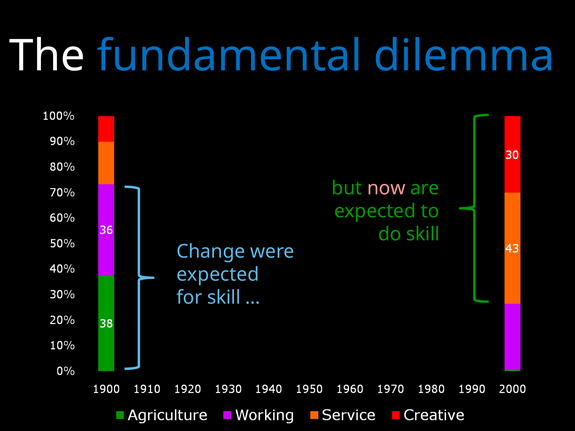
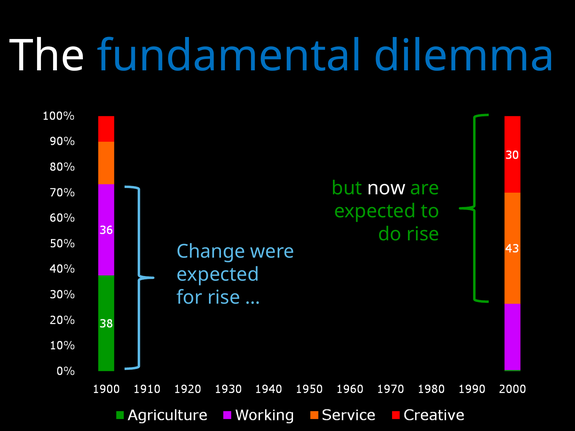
now colour: pink -> white (386, 188)
do skill: skill -> rise (423, 234)
for skill: skill -> rise (224, 298)
